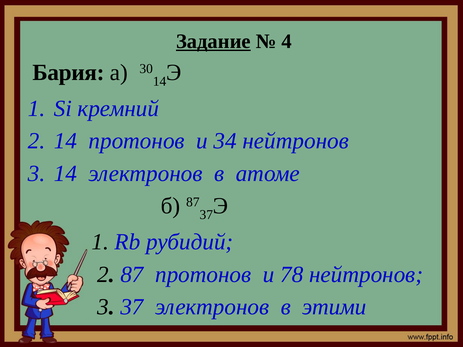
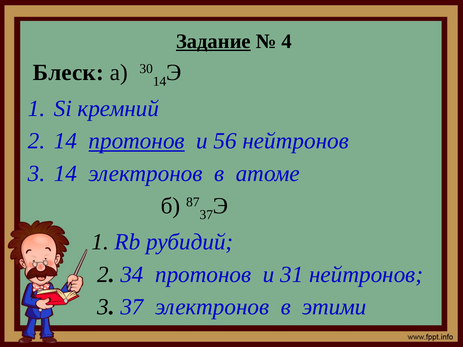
Бария: Бария -> Блеск (68, 72)
протонов underline: none -> present (137, 141)
34: 34 -> 56 (225, 141)
2 87: 87 -> 34 (132, 275)
78: 78 -> 31 (292, 275)
